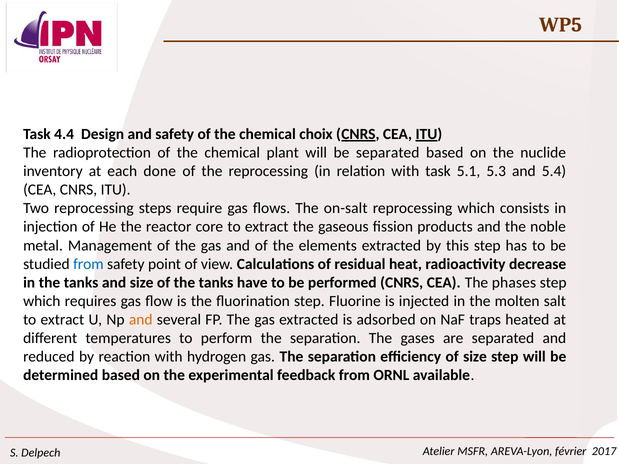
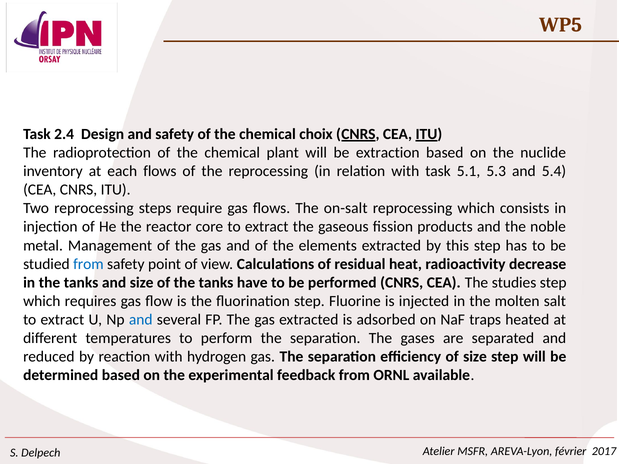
4.4: 4.4 -> 2.4 (64, 134)
be separated: separated -> extraction (388, 153)
each done: done -> flows (160, 171)
phases: phases -> studies (514, 283)
and colour: orange -> blue (141, 320)
